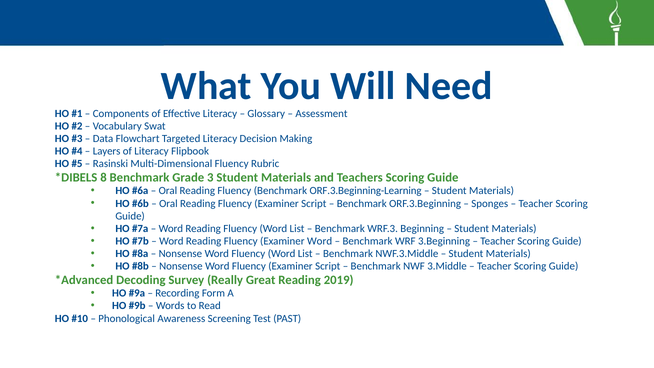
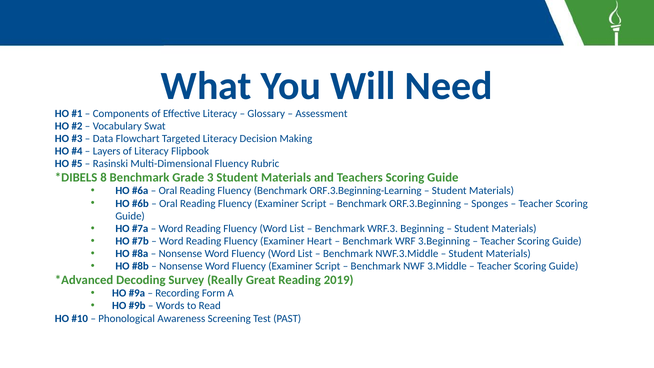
Examiner Word: Word -> Heart (320, 241)
